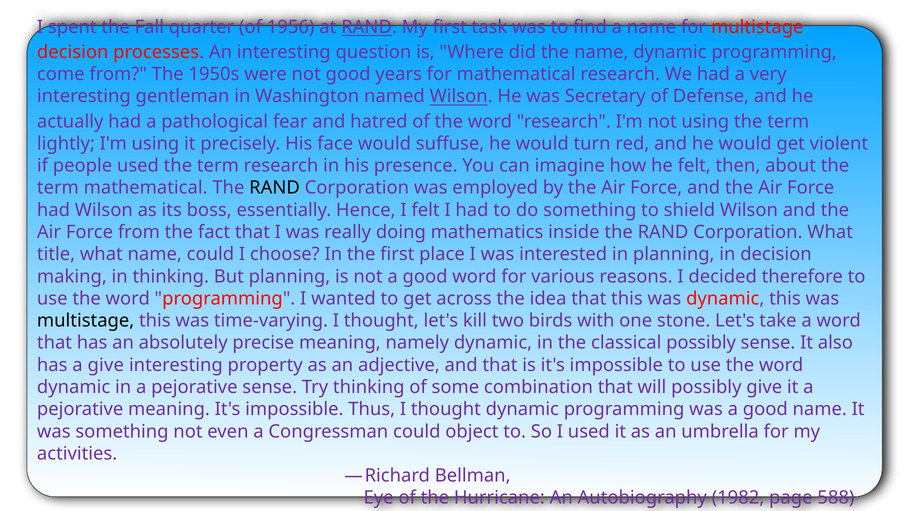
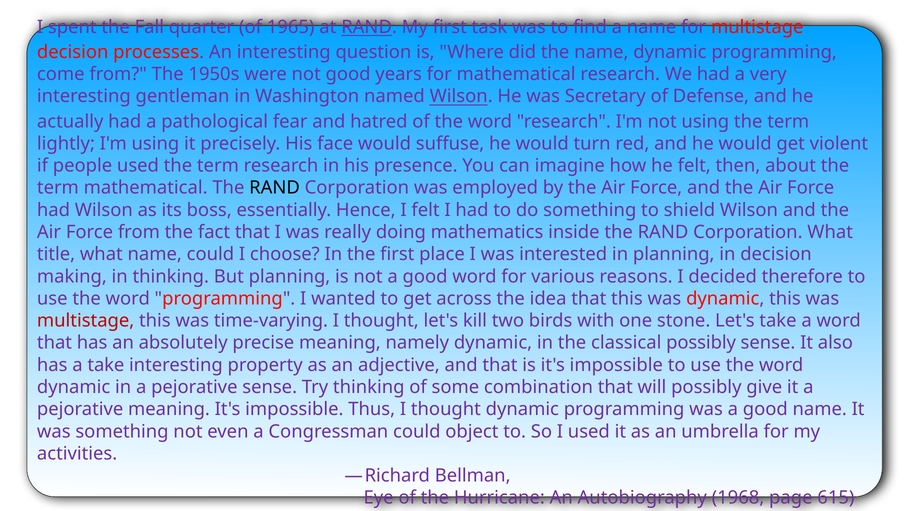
1956: 1956 -> 1965 (291, 27)
multistage colour: black -> red (86, 321)
a give: give -> take (106, 365)
1982: 1982 -> 1968 (738, 498)
588: 588 -> 615 (836, 498)
